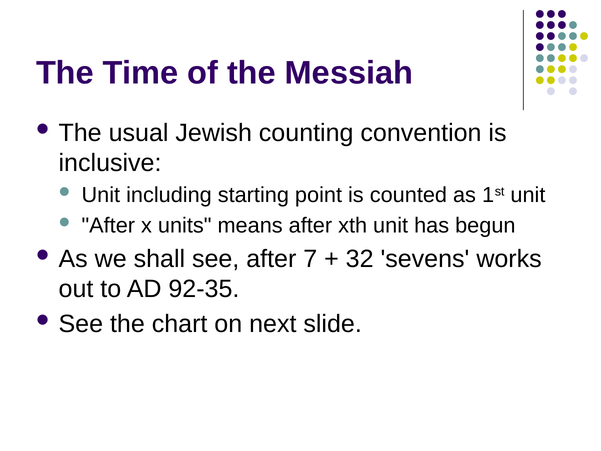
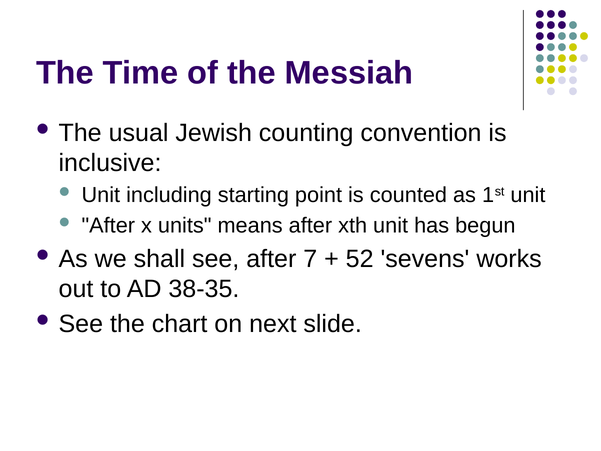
32: 32 -> 52 (360, 259)
92-35: 92-35 -> 38-35 (204, 289)
